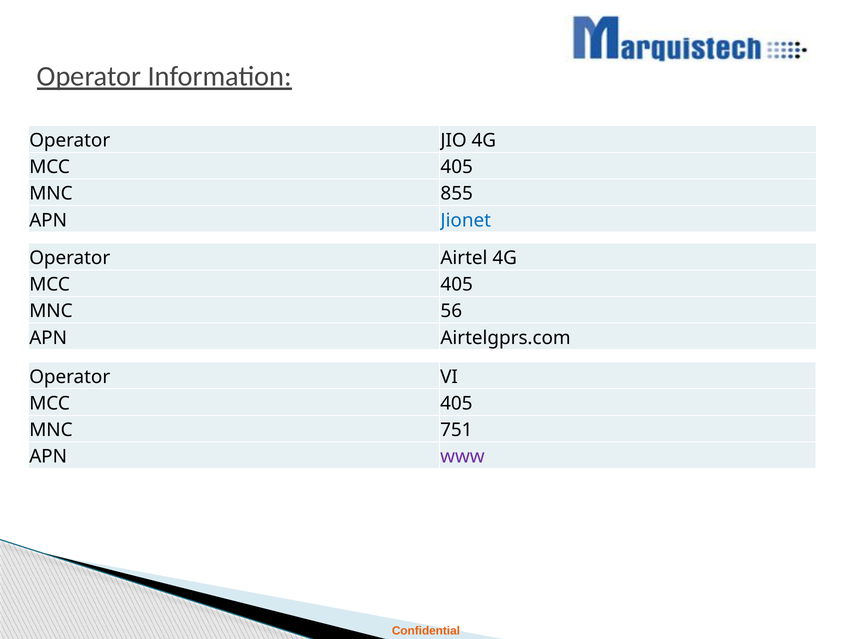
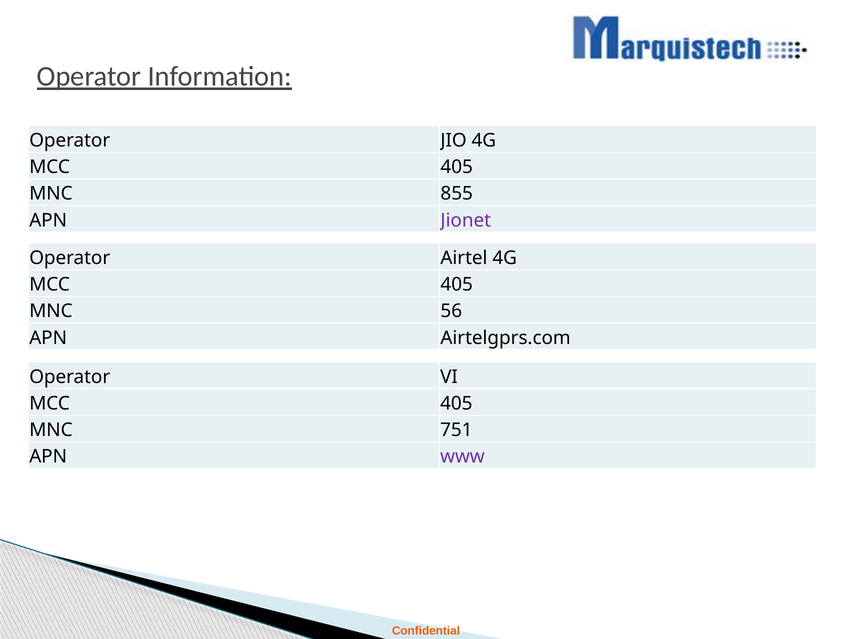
Jionet colour: blue -> purple (466, 220)
